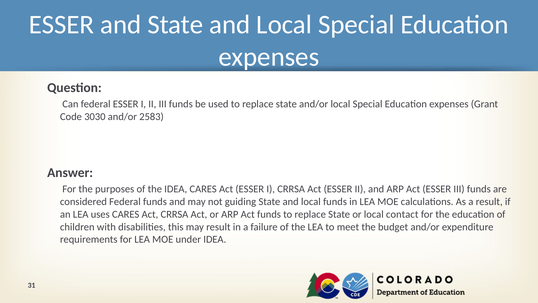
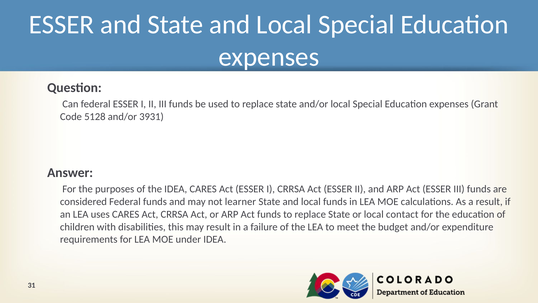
3030: 3030 -> 5128 (95, 117)
2583: 2583 -> 3931 (151, 117)
guiding: guiding -> learner (240, 202)
